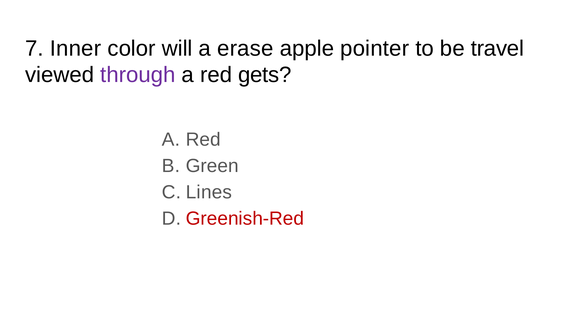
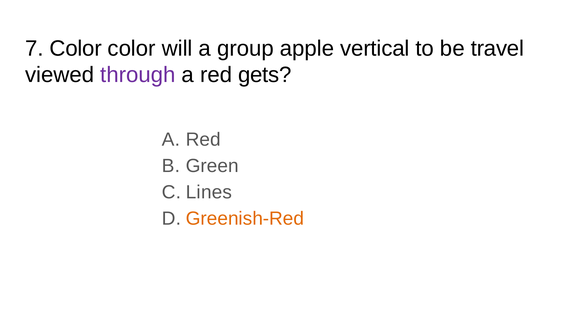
7 Inner: Inner -> Color (76, 48)
erase: erase -> group (245, 48)
pointer: pointer -> vertical (375, 48)
Greenish-Red colour: red -> orange (245, 219)
